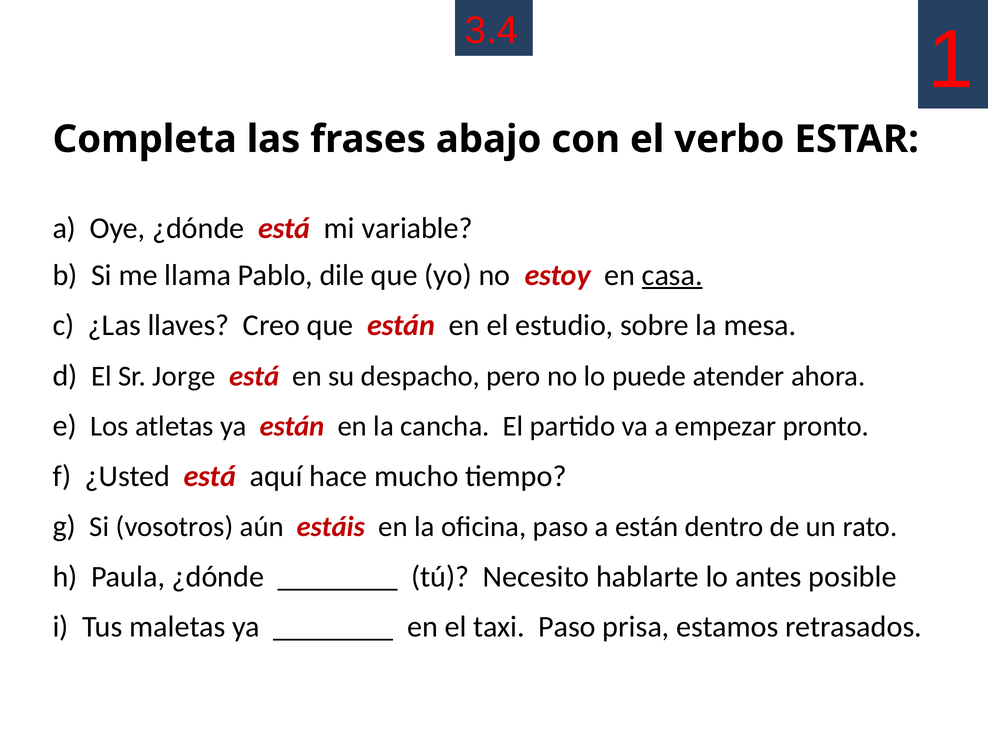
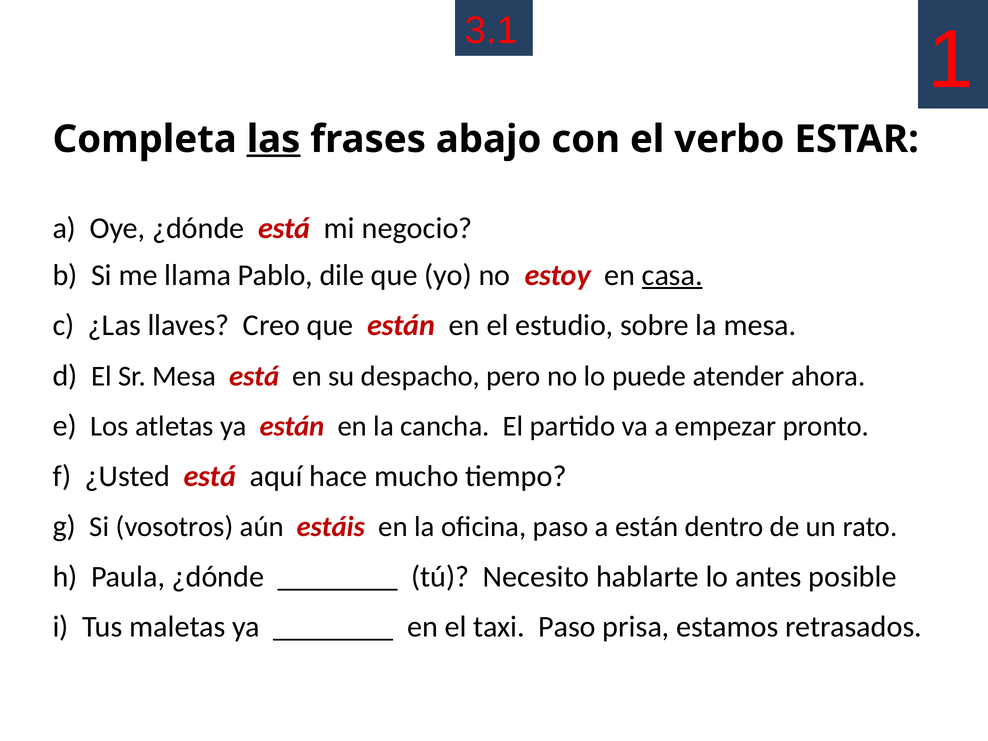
3.4: 3.4 -> 3.1 (491, 31)
las underline: none -> present (274, 139)
variable: variable -> negocio (417, 228)
Sr Jorge: Jorge -> Mesa (184, 376)
